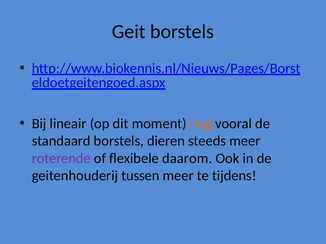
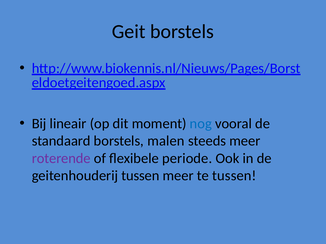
nog colour: orange -> blue (201, 124)
dieren: dieren -> malen (166, 141)
daarom: daarom -> periode (187, 159)
te tijdens: tijdens -> tussen (234, 176)
